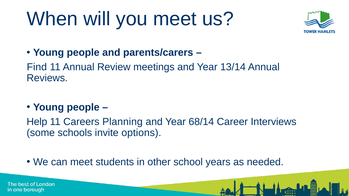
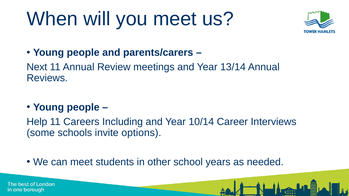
Find: Find -> Next (37, 67)
Planning: Planning -> Including (123, 122)
68/14: 68/14 -> 10/14 (201, 122)
